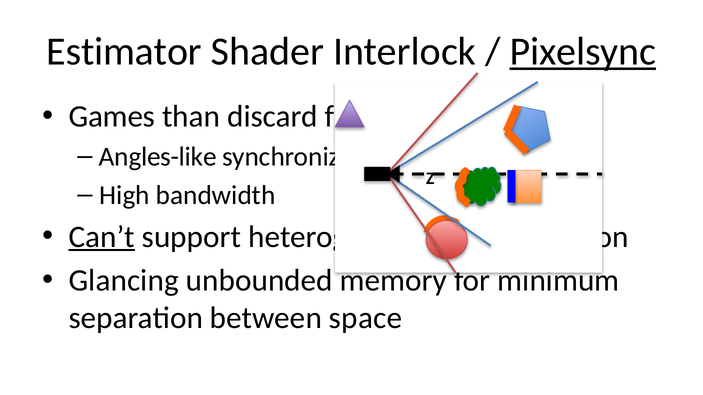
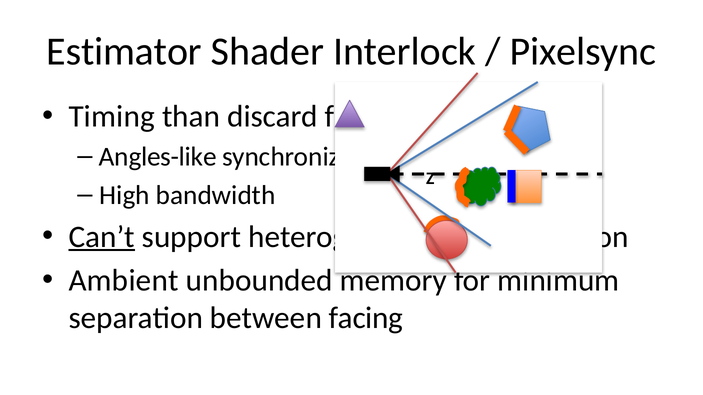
Pixelsync underline: present -> none (583, 52)
Games: Games -> Timing (112, 117)
Glancing: Glancing -> Ambient (124, 281)
space: space -> facing (366, 318)
